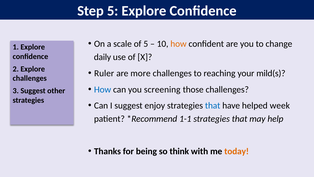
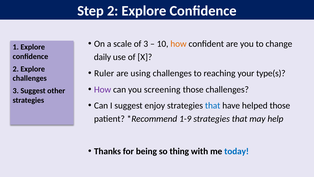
Step 5: 5 -> 2 (113, 11)
of 5: 5 -> 3 (146, 44)
more: more -> using (141, 73)
mild(s: mild(s -> type(s (271, 73)
How colour: blue -> purple (103, 89)
helped week: week -> those (280, 105)
1-1: 1-1 -> 1-9 (185, 119)
think: think -> thing (179, 151)
today colour: orange -> blue (237, 151)
